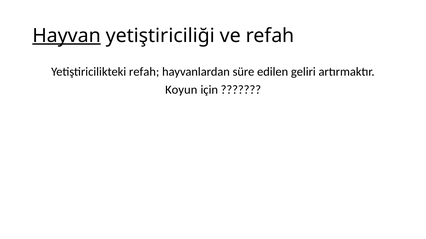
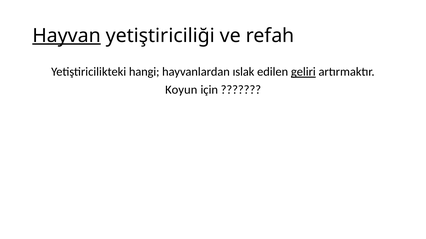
Yetiştiricilikteki refah: refah -> hangi (144, 72)
süre: süre -> ıslak (244, 72)
geliri underline: none -> present (303, 72)
